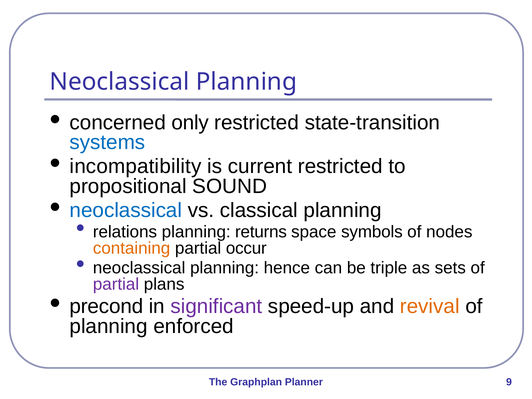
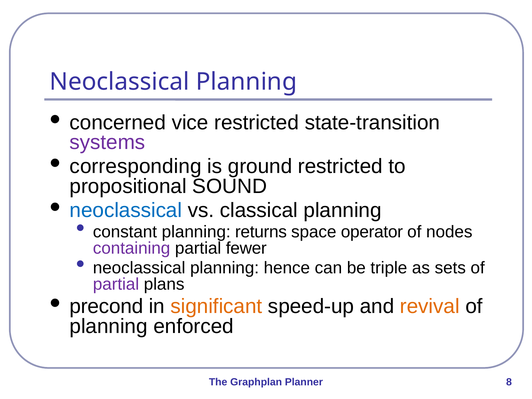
only: only -> vice (190, 123)
systems colour: blue -> purple (107, 142)
incompatibility: incompatibility -> corresponding (136, 166)
current: current -> ground (260, 166)
relations: relations -> constant (125, 232)
symbols: symbols -> operator (372, 232)
containing colour: orange -> purple (132, 248)
occur: occur -> fewer (246, 248)
significant colour: purple -> orange (216, 306)
9: 9 -> 8 (509, 382)
